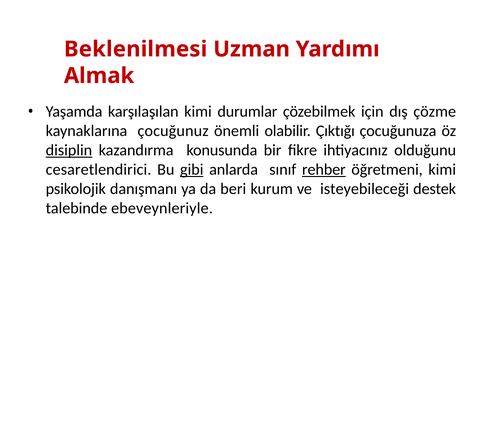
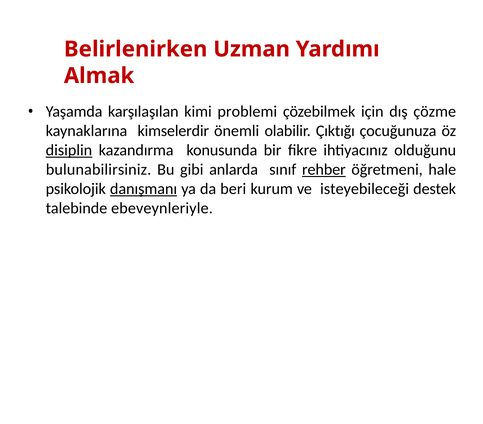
Beklenilmesi: Beklenilmesi -> Belirlenirken (136, 49)
durumlar: durumlar -> problemi (247, 112)
çocuğunuz: çocuğunuz -> kimselerdir (173, 131)
cesaretlendirici: cesaretlendirici -> bulunabilirsiniz (99, 170)
gibi underline: present -> none (192, 170)
öğretmeni kimi: kimi -> hale (442, 170)
danışmanı underline: none -> present (144, 189)
